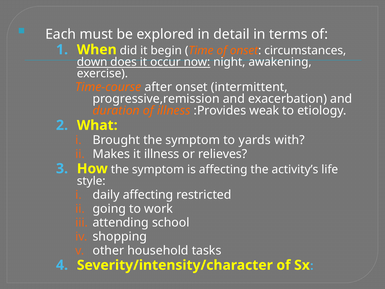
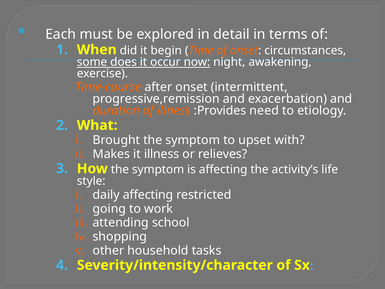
down: down -> some (92, 62)
weak: weak -> need (264, 111)
yards: yards -> upset (255, 140)
